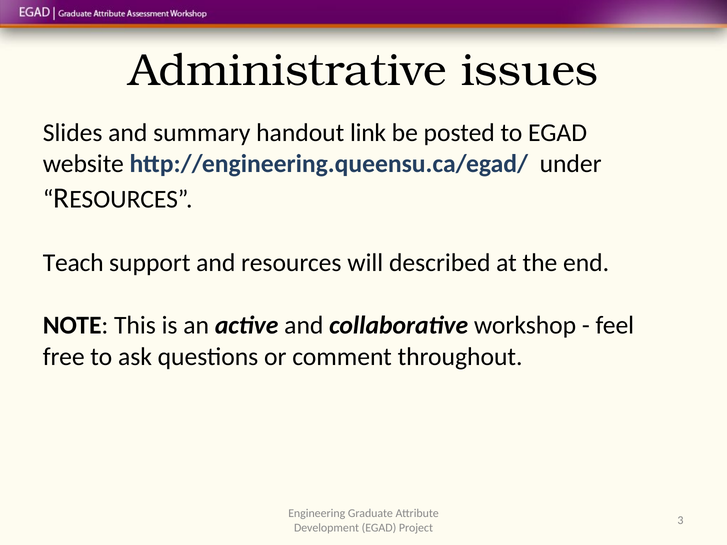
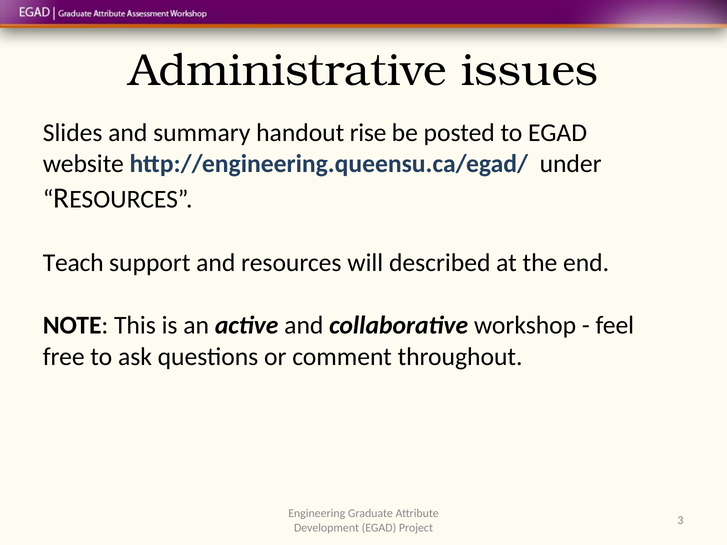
link: link -> rise (368, 133)
